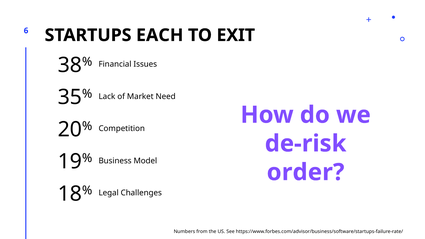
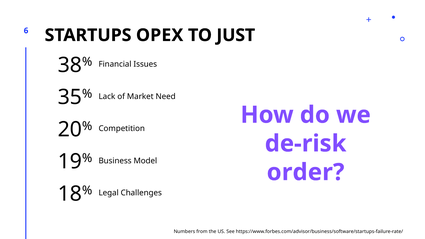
EACH: EACH -> OPEX (160, 35)
EXIT: EXIT -> JUST (236, 35)
